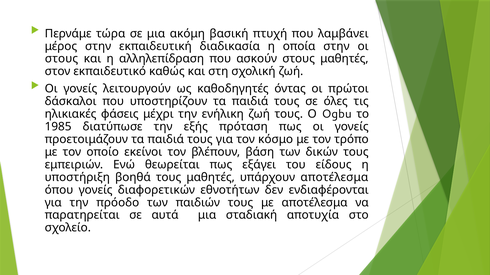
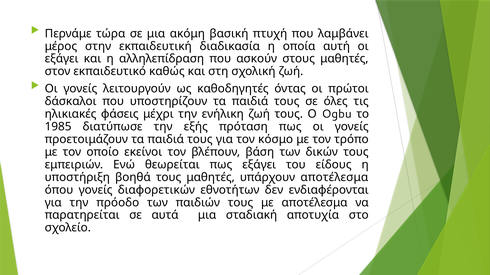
οποία στην: στην -> αυτή (337, 46)
στους: στους -> εξάγει (62, 59)
